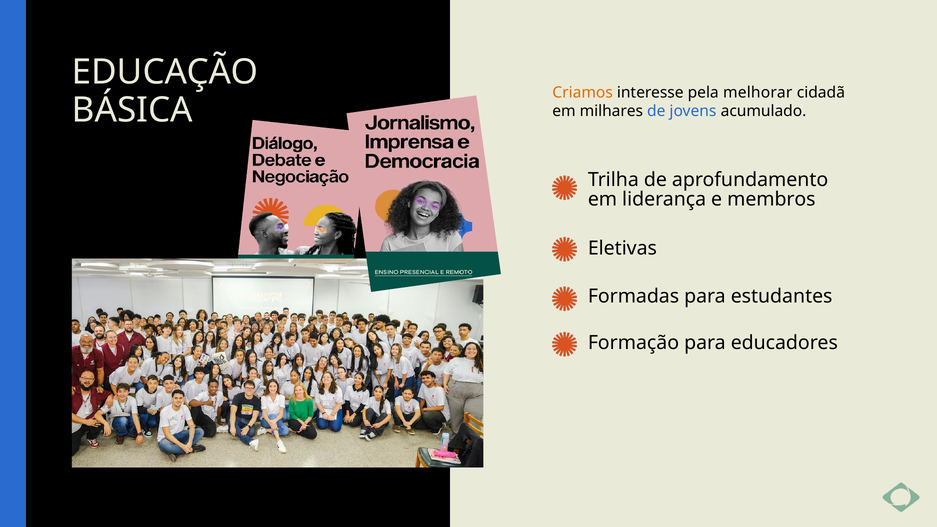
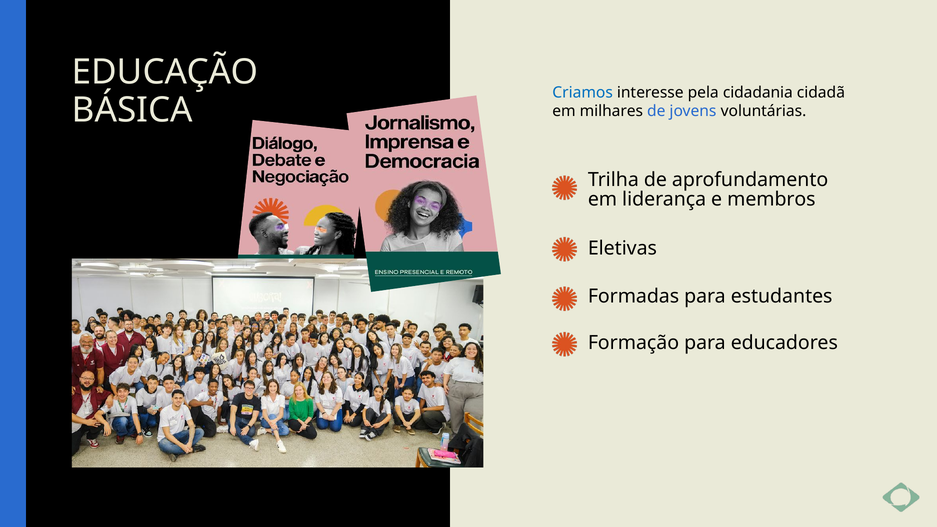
Criamos colour: orange -> blue (583, 92)
melhorar: melhorar -> cidadania (758, 92)
acumulado: acumulado -> voluntárias (764, 111)
